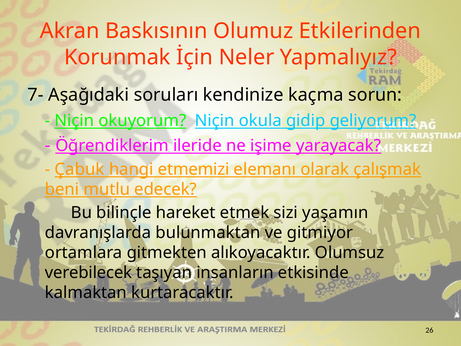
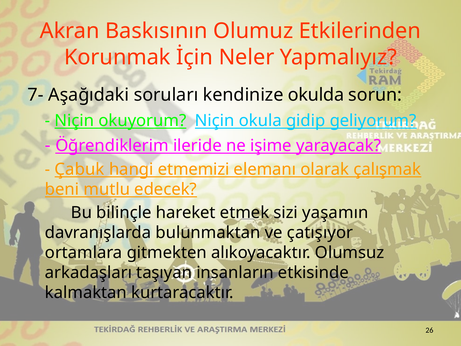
kaçma: kaçma -> okulda (316, 95)
gitmiyor: gitmiyor -> çatışıyor (320, 232)
verebilecek: verebilecek -> arkadaşları (88, 273)
